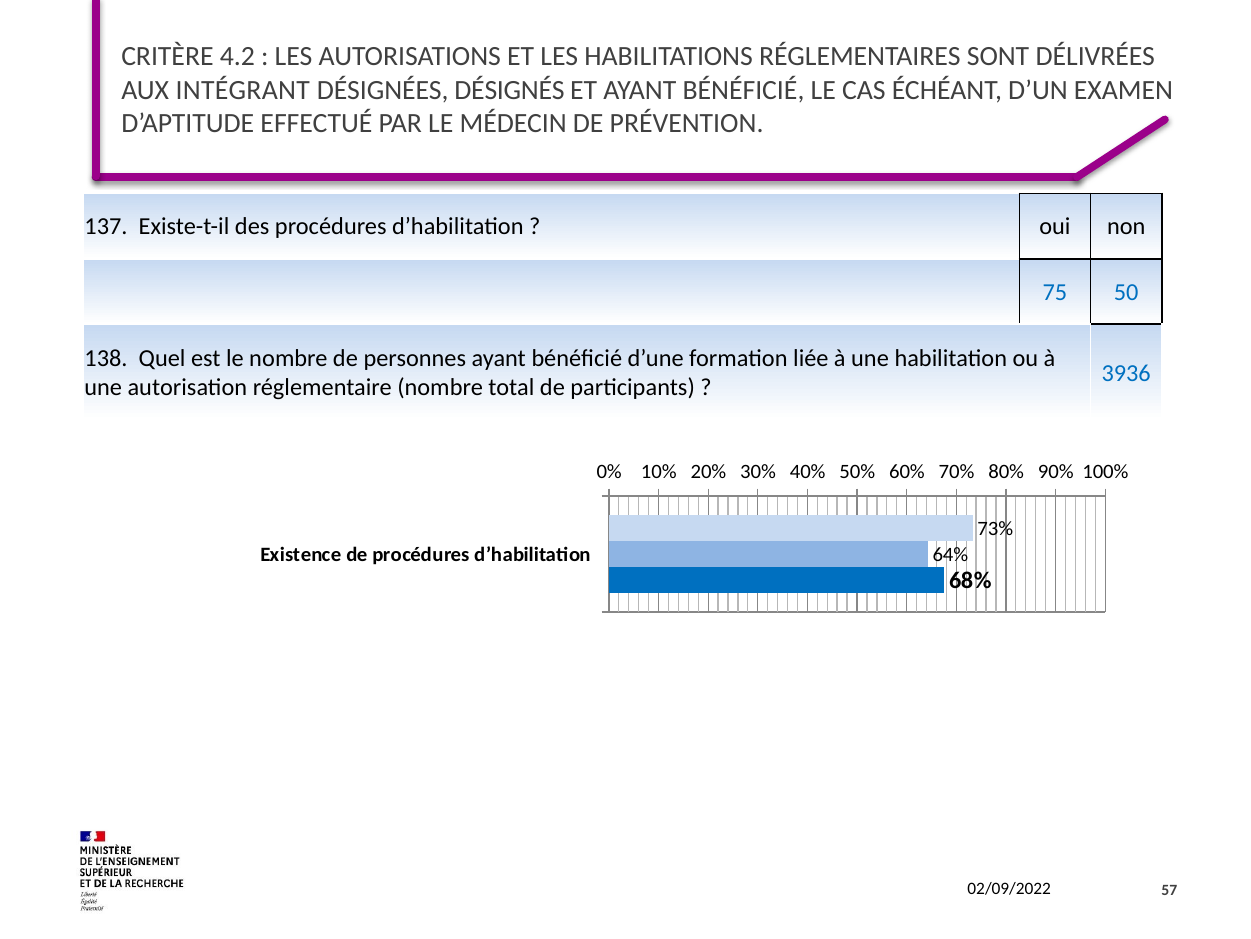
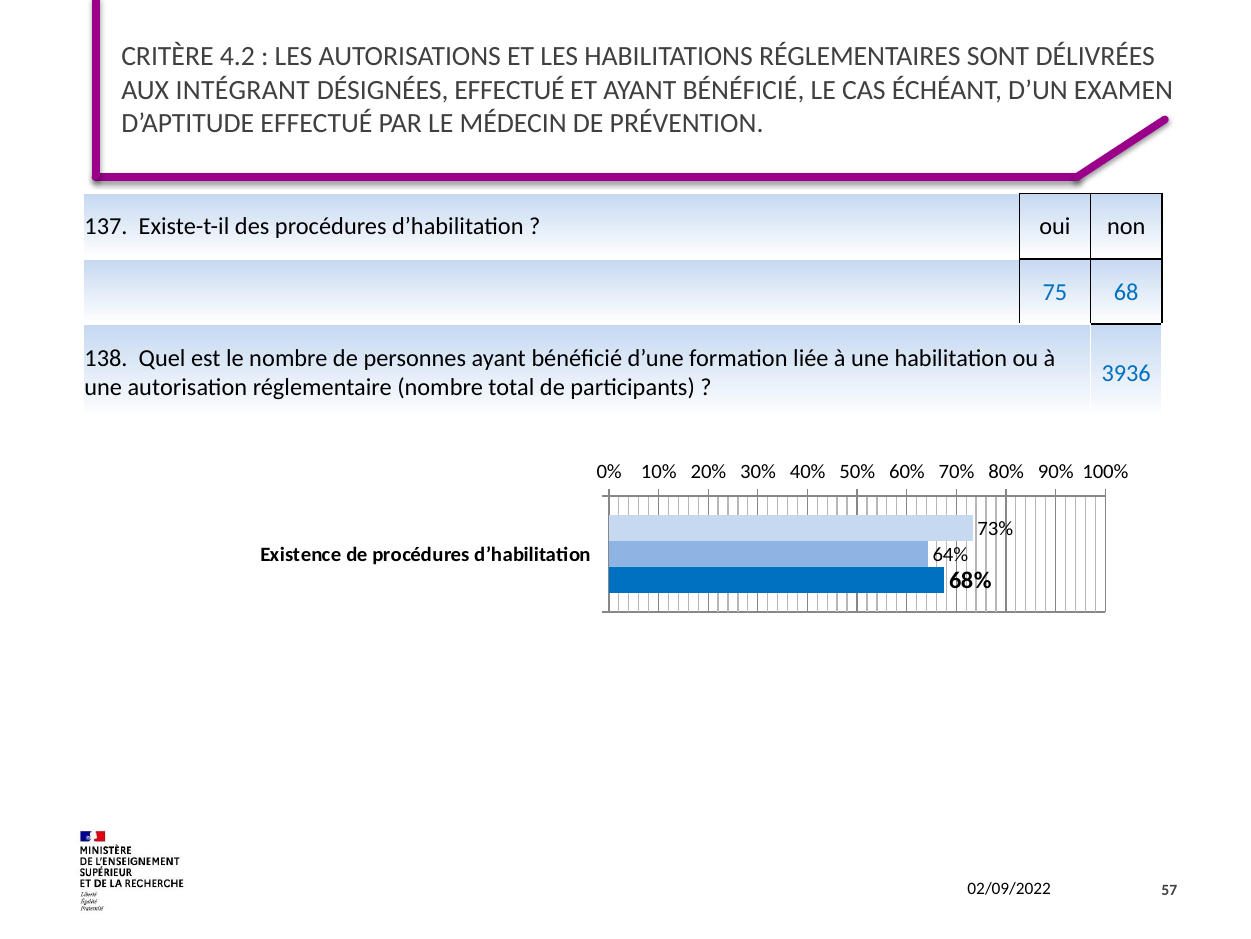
DÉSIGNÉES DÉSIGNÉS: DÉSIGNÉS -> EFFECTUÉ (509, 90)
50: 50 -> 68 (1126, 292)
